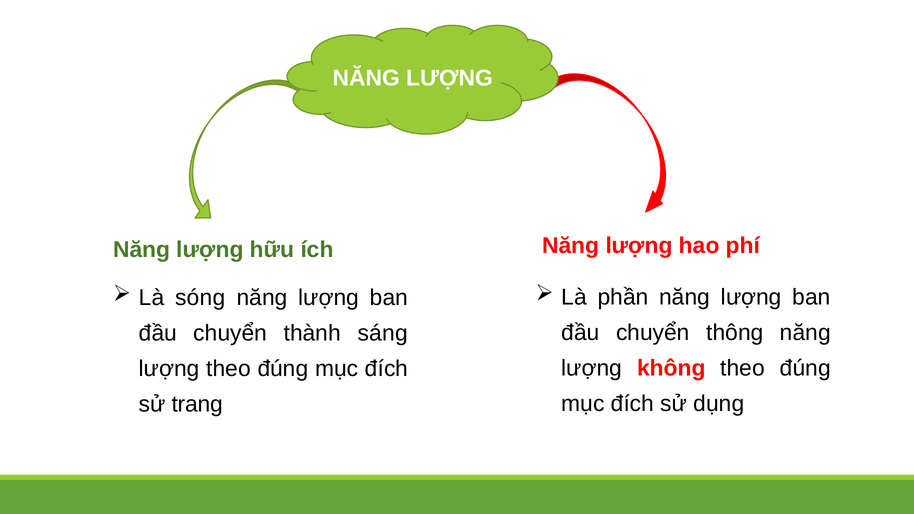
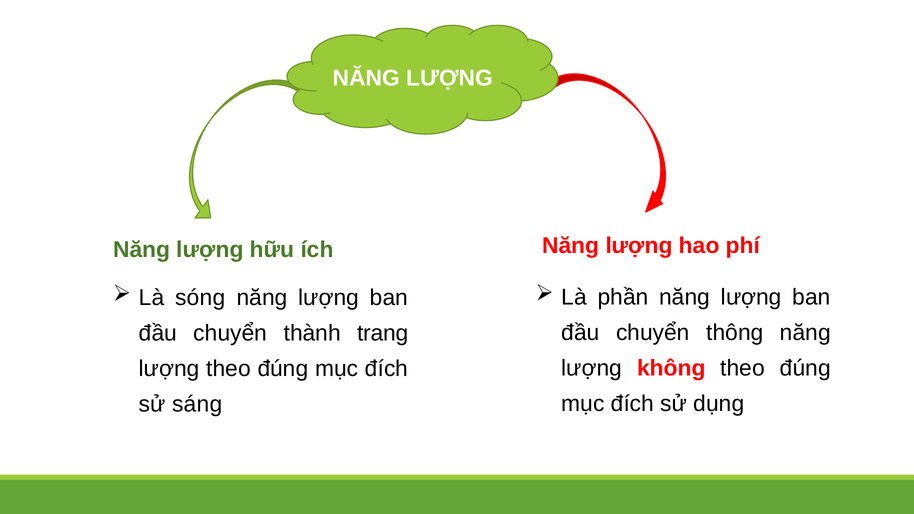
sáng: sáng -> trang (383, 333)
trang: trang -> sáng (197, 405)
